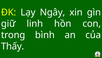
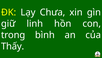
Ngây: Ngây -> Chưa (53, 12)
